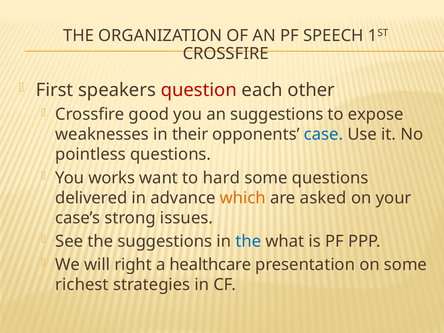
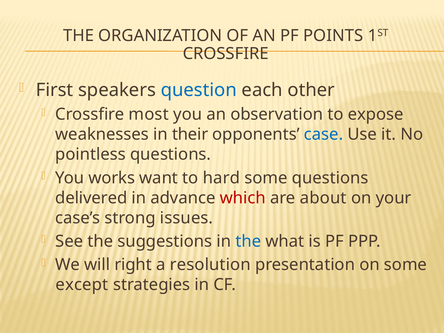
SPEECH: SPEECH -> POINTS (333, 36)
question colour: red -> blue (199, 90)
good: good -> most (149, 114)
an suggestions: suggestions -> observation (277, 114)
which colour: orange -> red (243, 198)
asked: asked -> about (323, 198)
healthcare: healthcare -> resolution (210, 265)
richest: richest -> except (82, 285)
